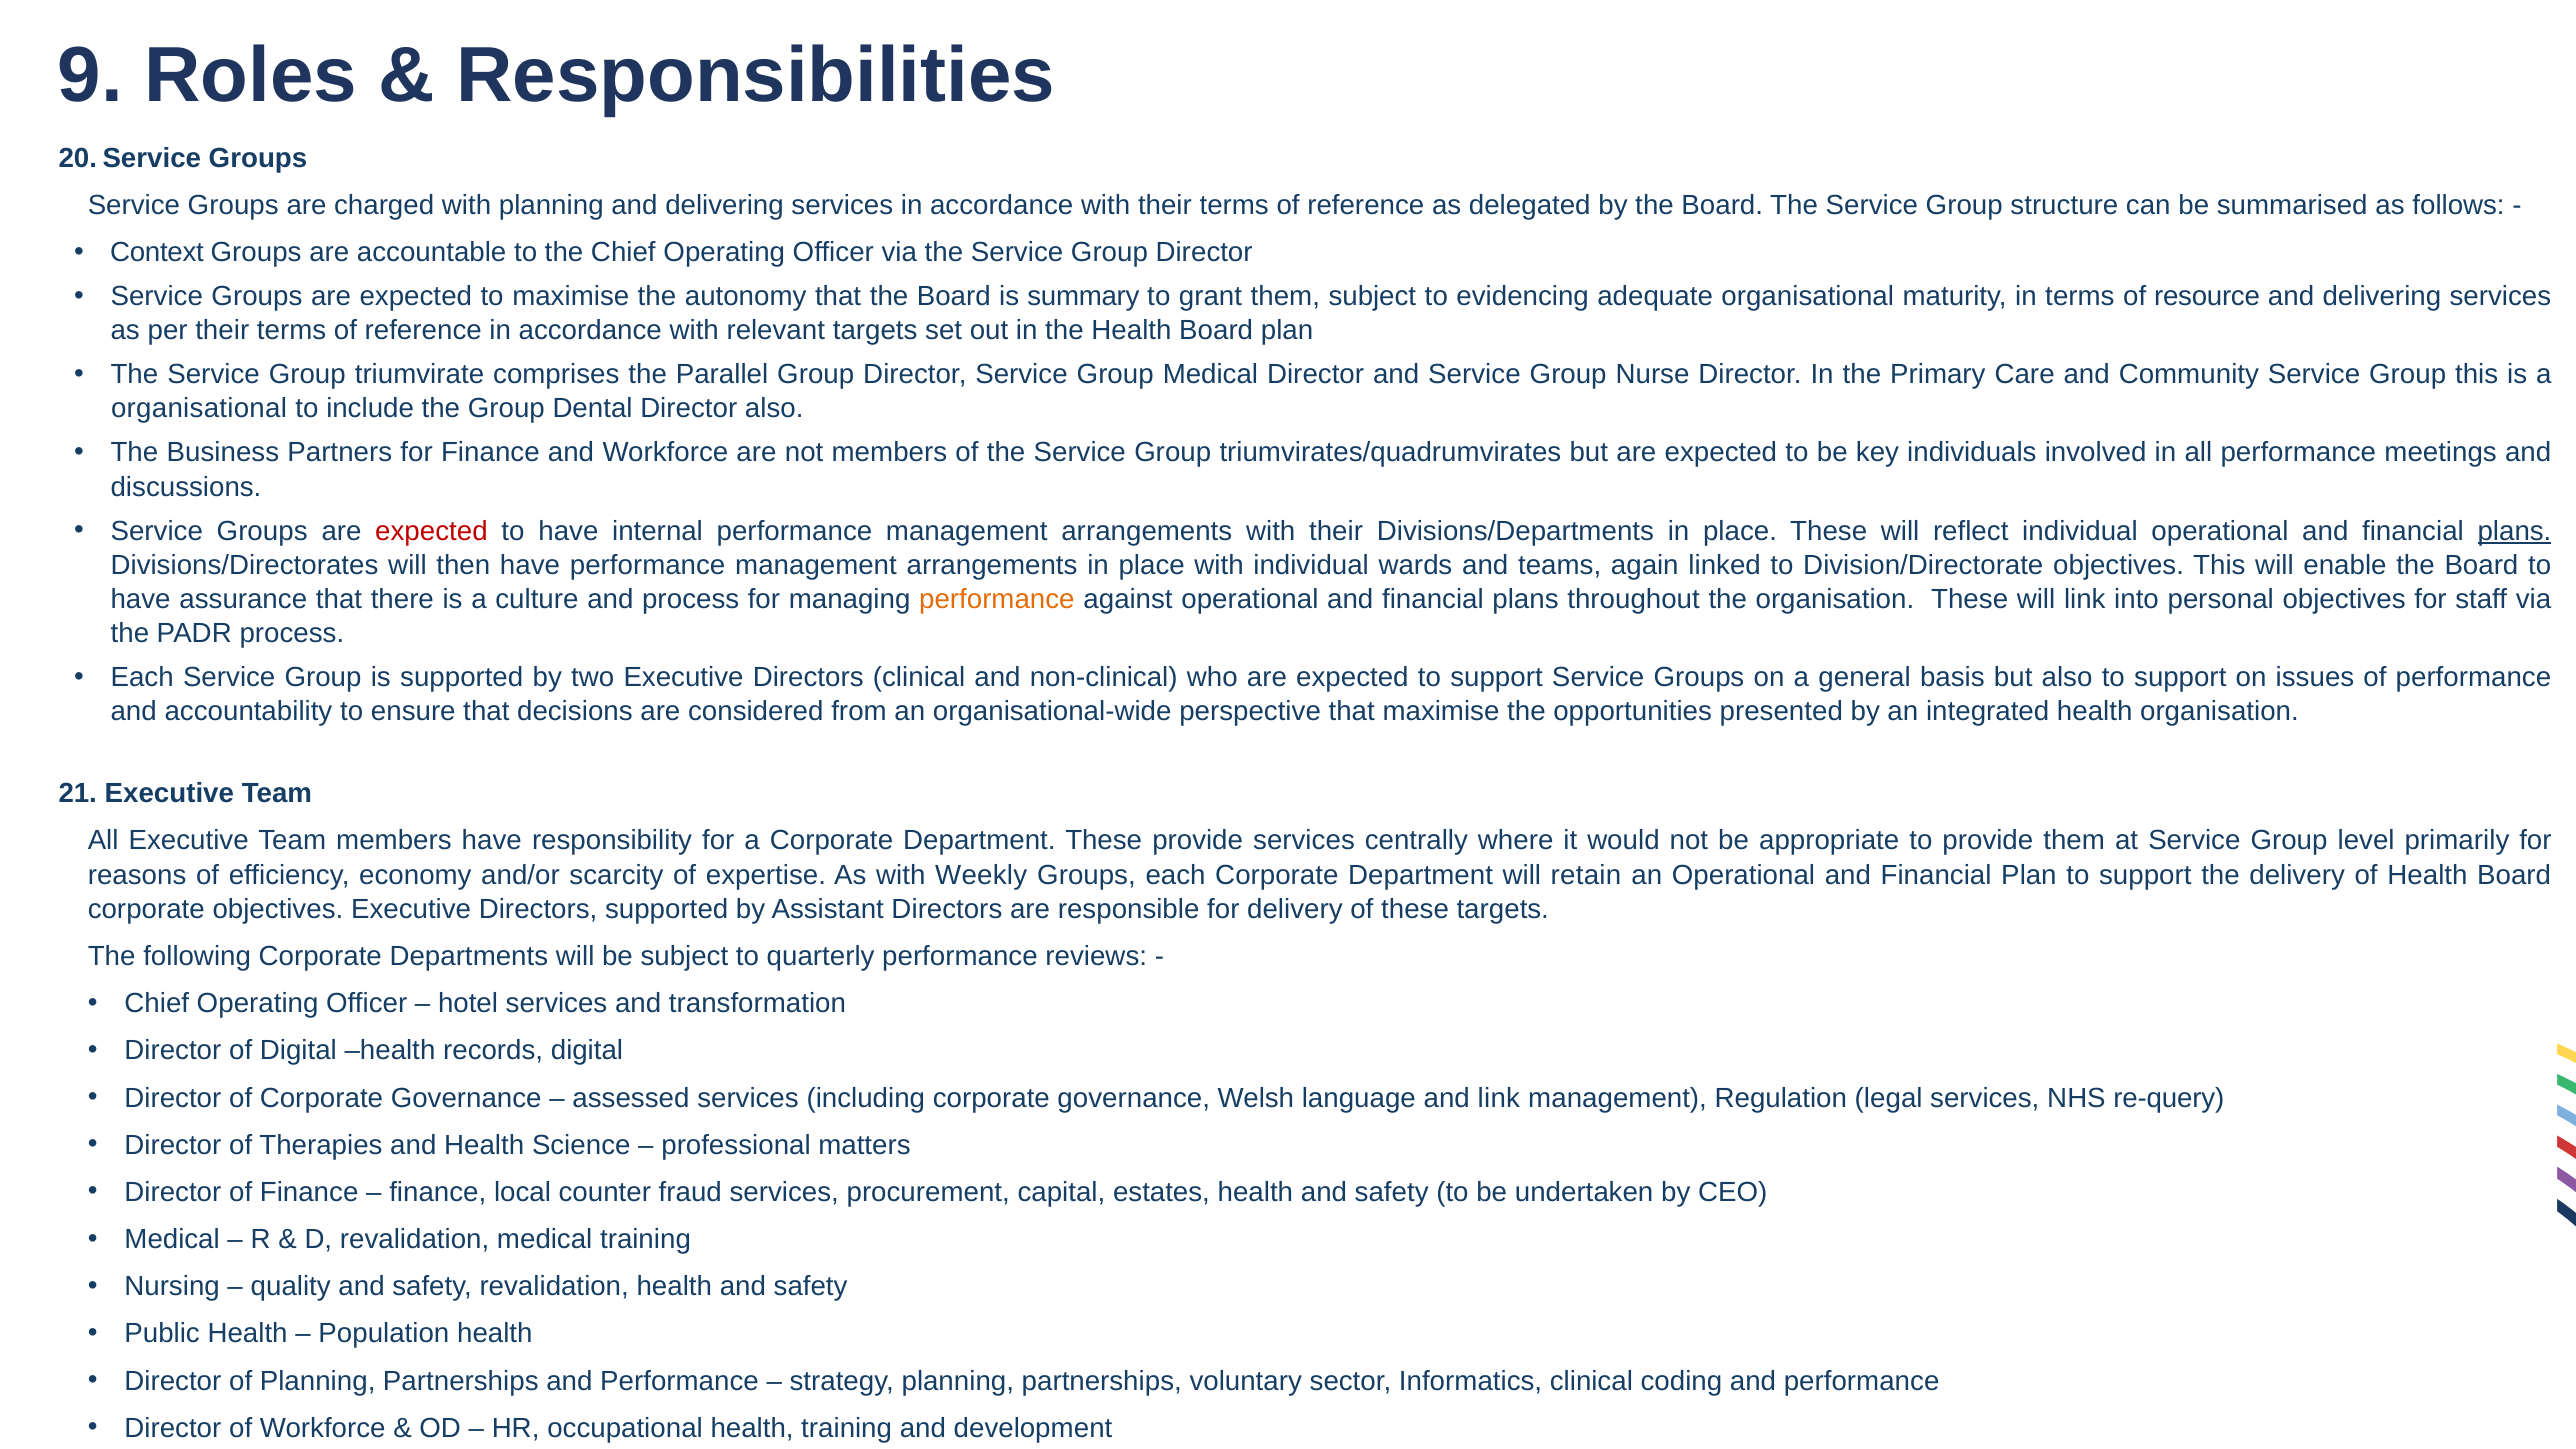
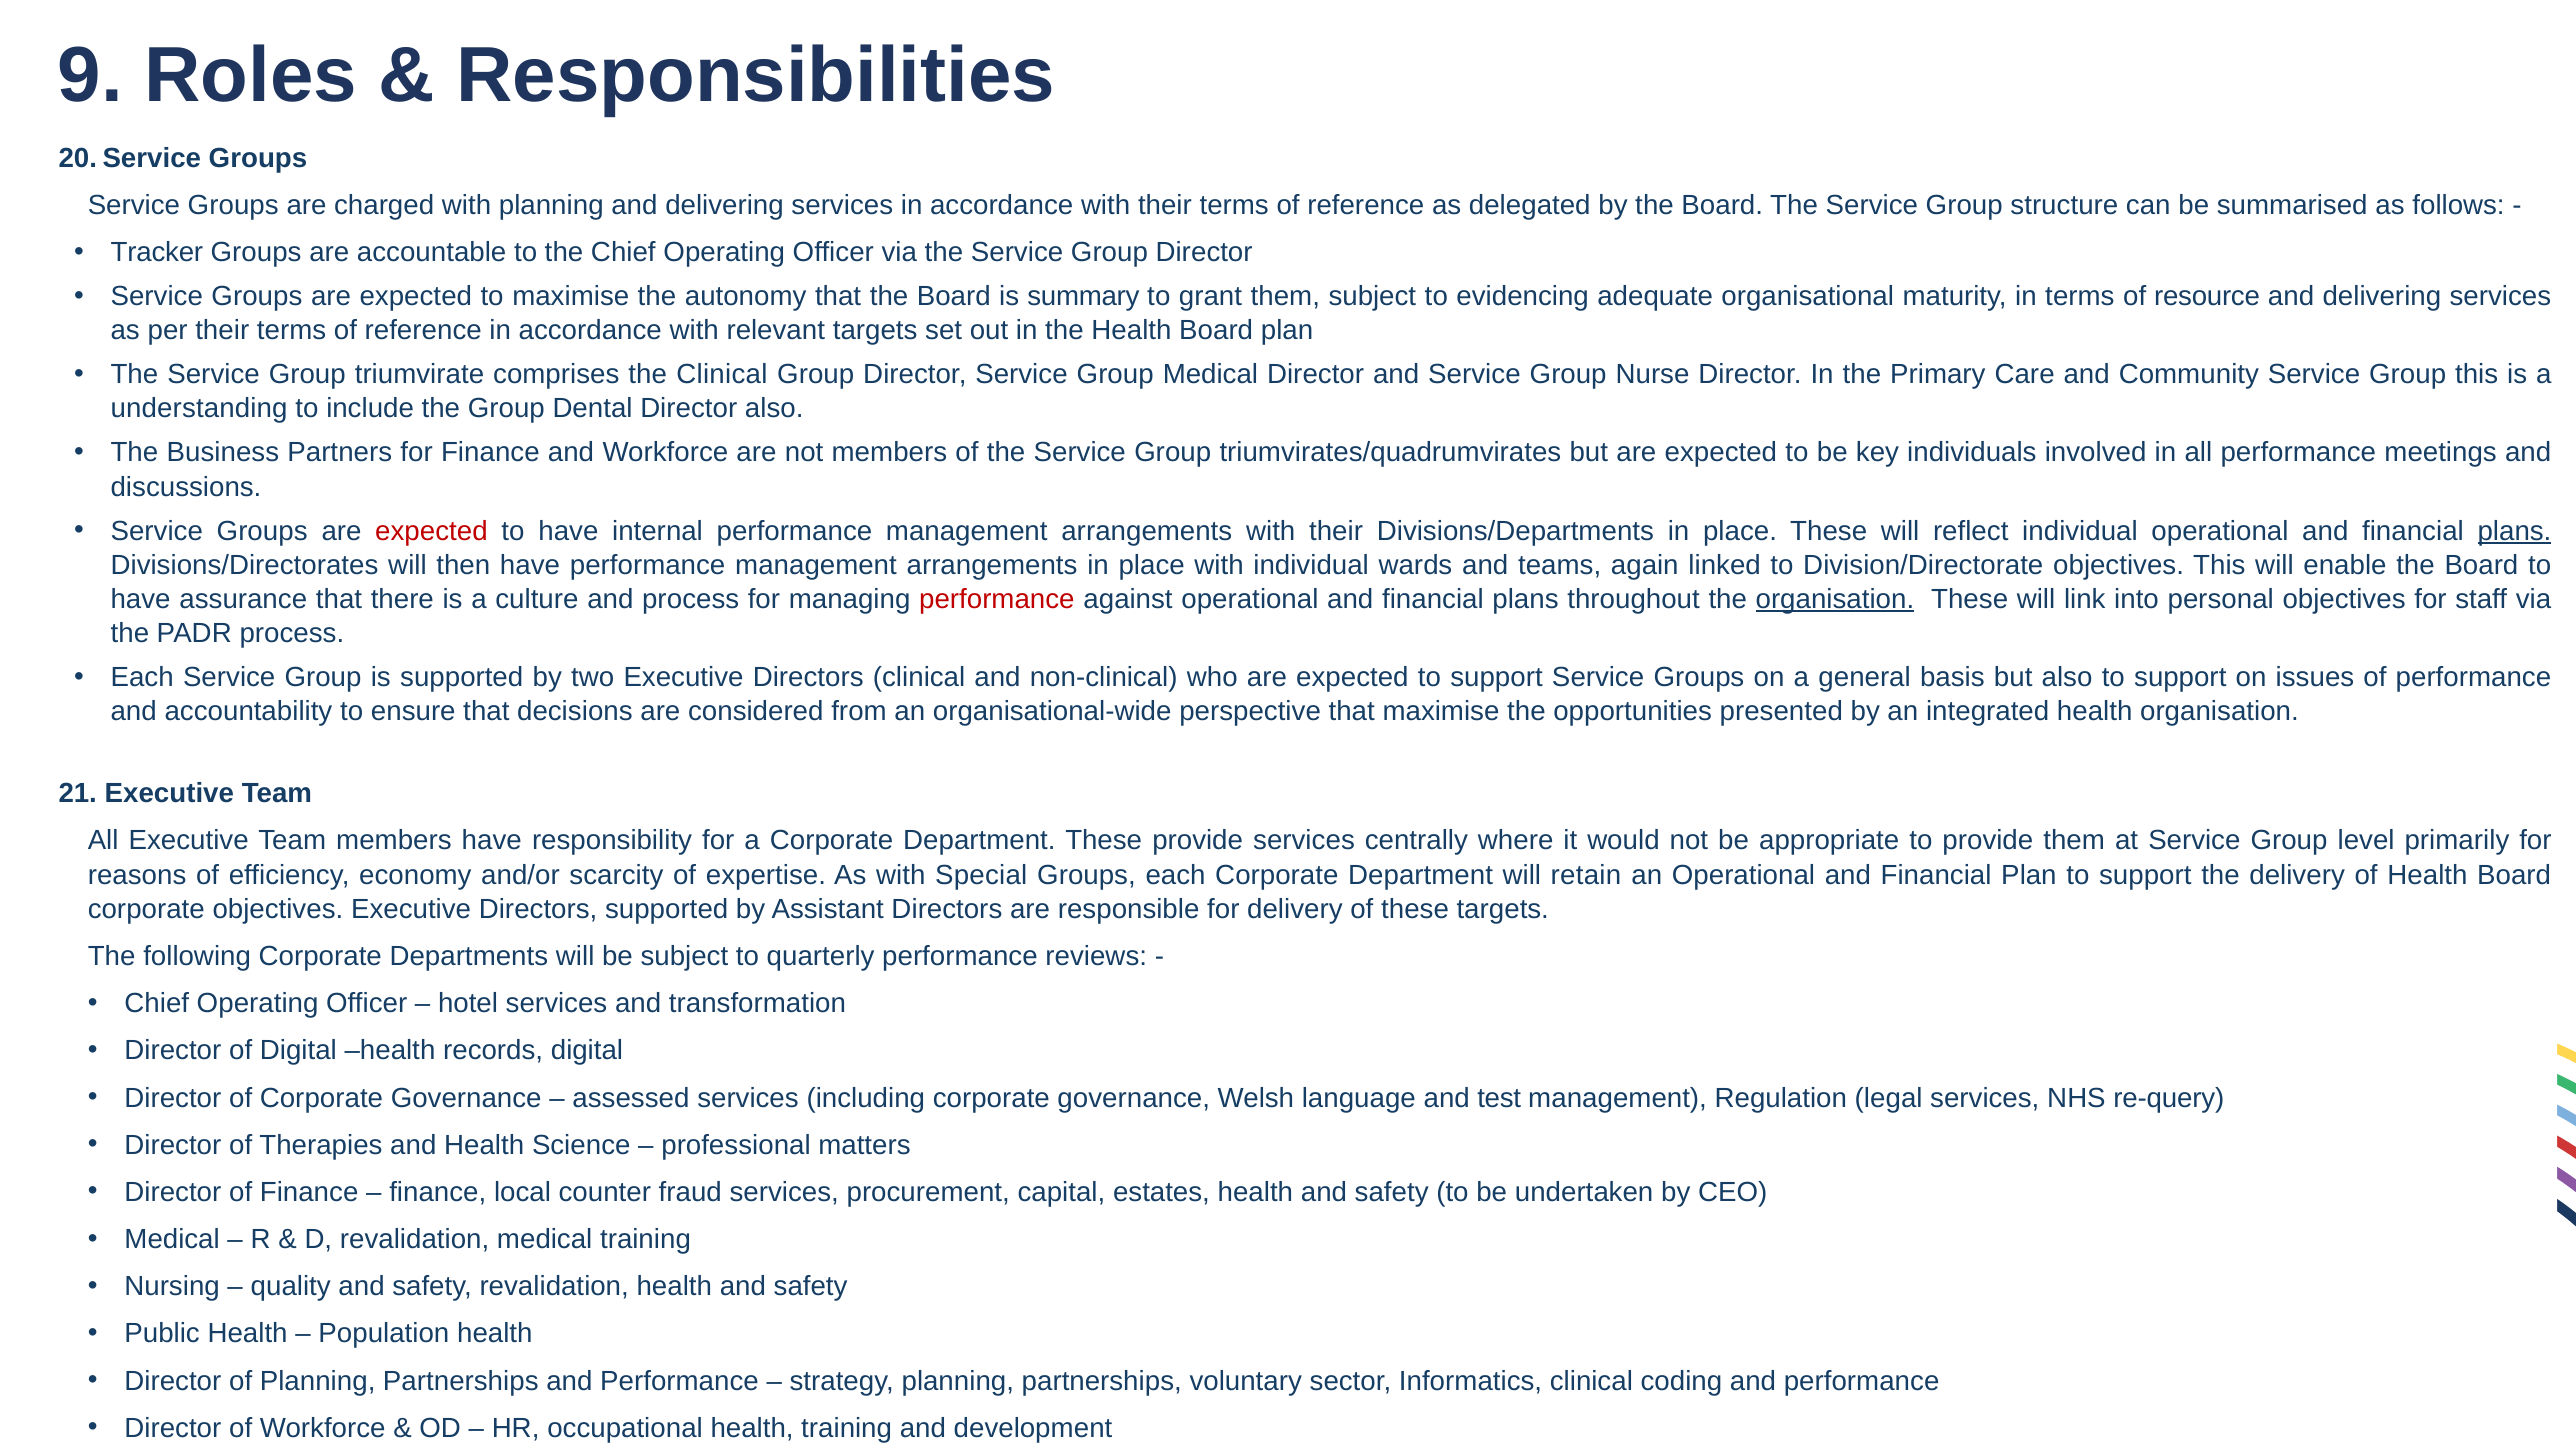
Context: Context -> Tracker (157, 253)
the Parallel: Parallel -> Clinical (722, 375)
organisational: organisational -> understanding (199, 409)
performance colour: orange -> red (997, 599)
organisation underline: none -> present (1835, 599)
Weekly: Weekly -> Special (981, 875)
and link: link -> test (1499, 1098)
